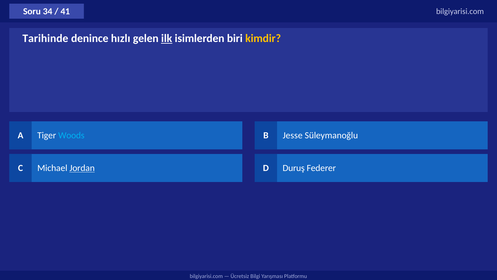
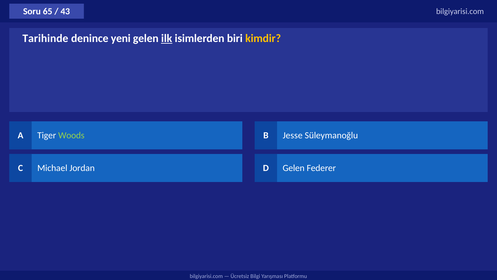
34: 34 -> 65 (48, 11)
41: 41 -> 43 (65, 11)
hızlı: hızlı -> yeni (121, 38)
Woods colour: light blue -> light green (71, 135)
Jordan underline: present -> none (82, 168)
D Duruş: Duruş -> Gelen (294, 168)
